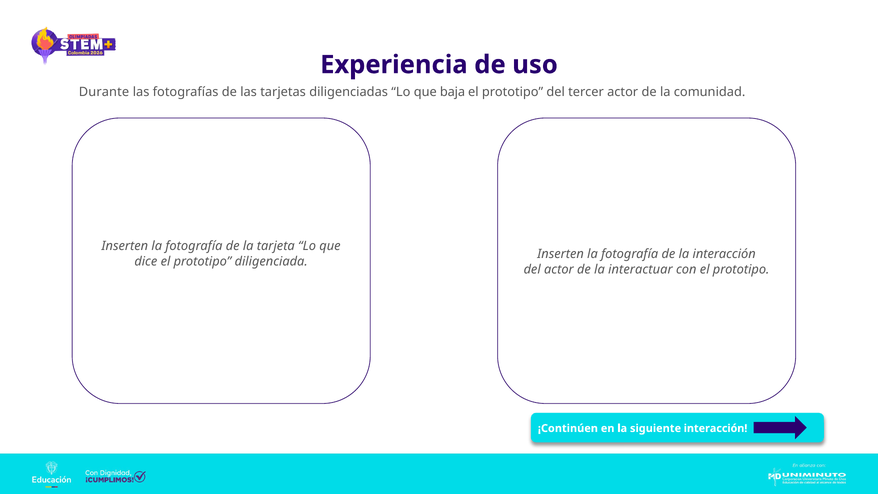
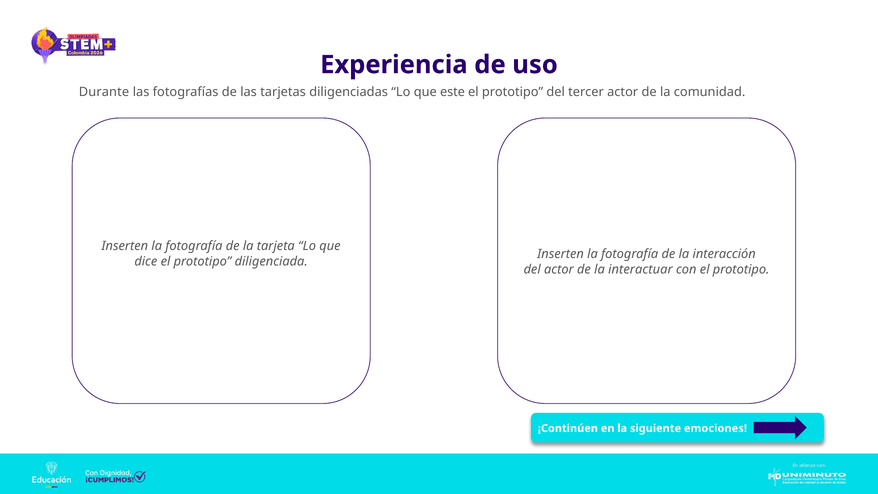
baja: baja -> este (453, 92)
siguiente interacción: interacción -> emociones (715, 428)
